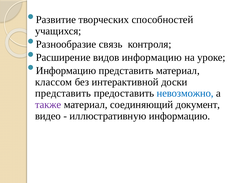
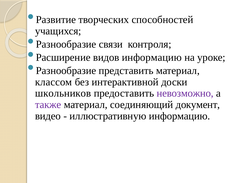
связь: связь -> связи (111, 44)
Информацию: Информацию -> Разнообразие (66, 71)
представить: представить -> школьников (63, 93)
невозможно colour: blue -> purple (185, 93)
